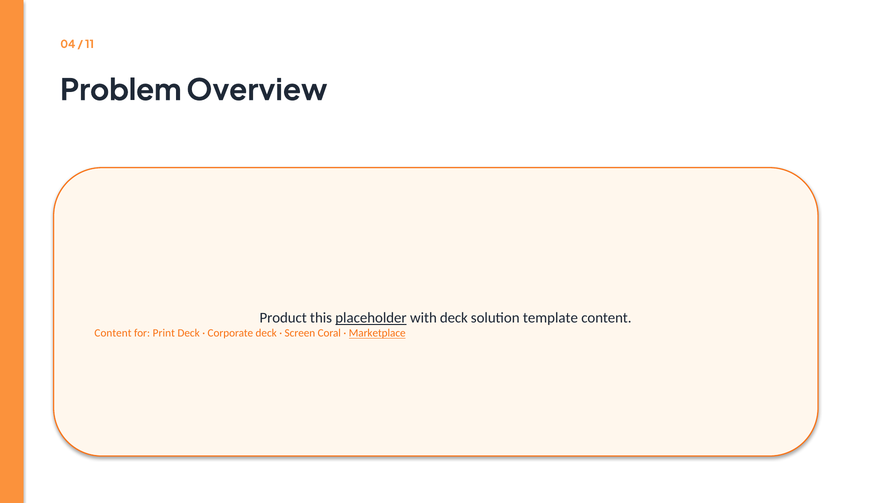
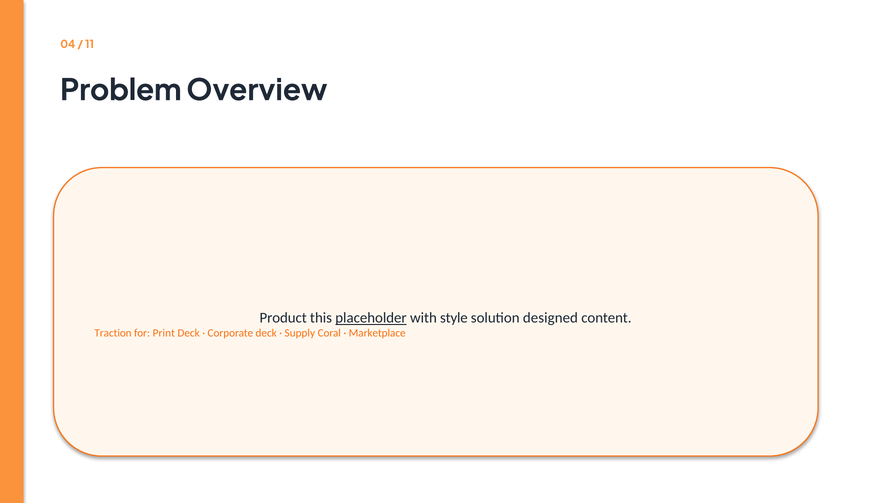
with deck: deck -> style (454, 318)
template: template -> designed (550, 318)
Content: Content -> Traction (113, 333)
Screen: Screen -> Supply (300, 333)
Marketplace underline: present -> none (377, 333)
